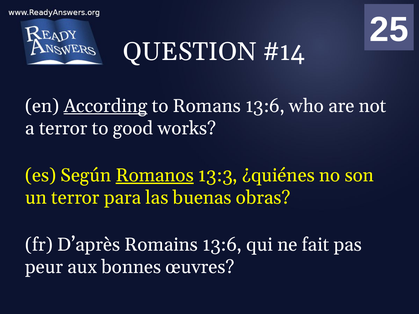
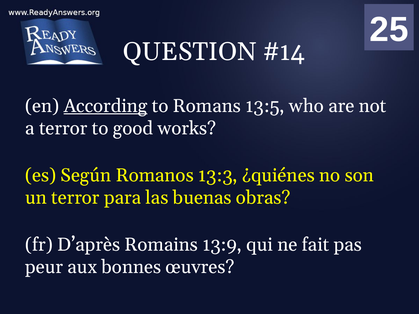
Romans 13:6: 13:6 -> 13:5 (265, 106)
Romanos underline: present -> none (155, 175)
Romains 13:6: 13:6 -> 13:9 (222, 245)
